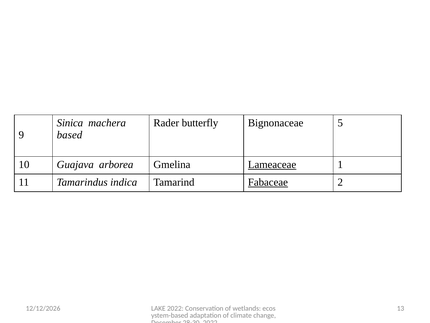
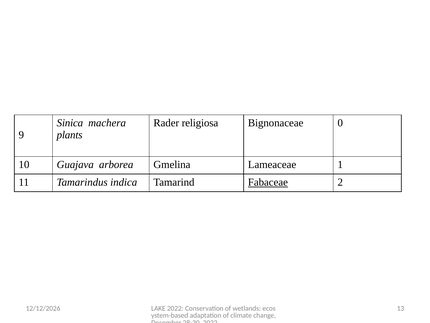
butterfly: butterfly -> religiosa (200, 123)
5: 5 -> 0 (340, 123)
based: based -> plants (70, 135)
Lameaceae underline: present -> none (272, 164)
